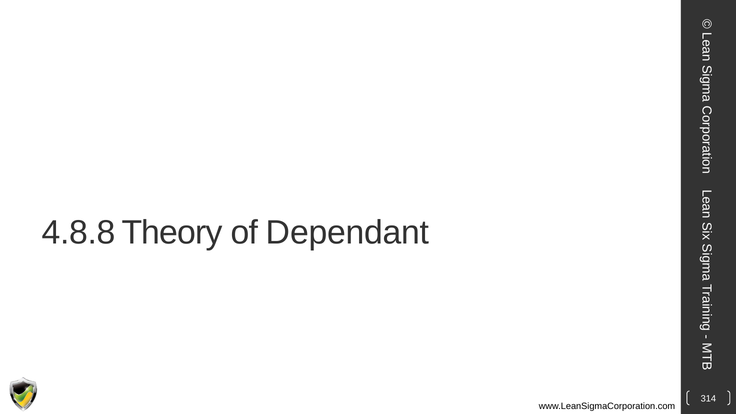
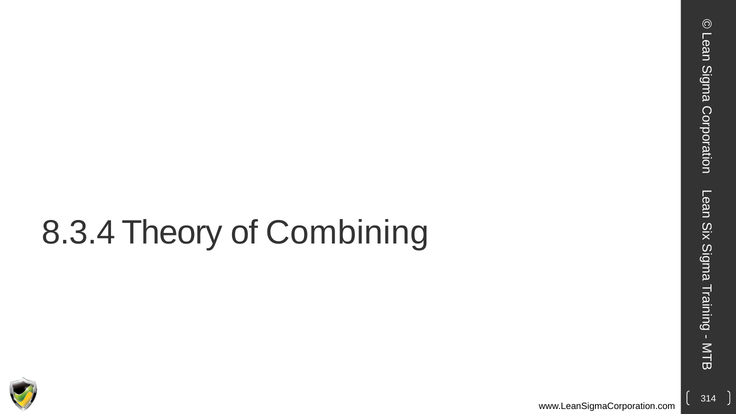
4.8.8: 4.8.8 -> 8.3.4 (78, 233)
Dependant: Dependant -> Combining (347, 233)
